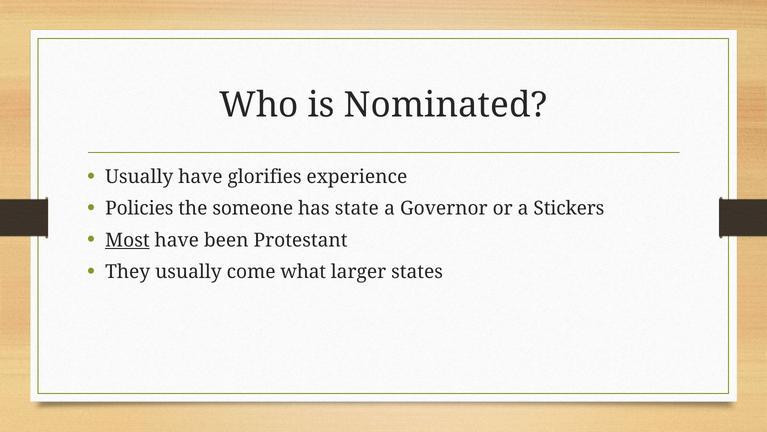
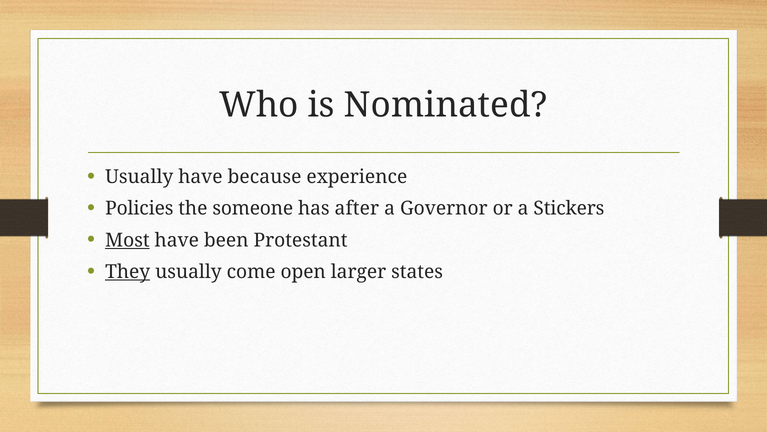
glorifies: glorifies -> because (264, 177)
state: state -> after (357, 208)
They underline: none -> present (128, 272)
what: what -> open (303, 272)
